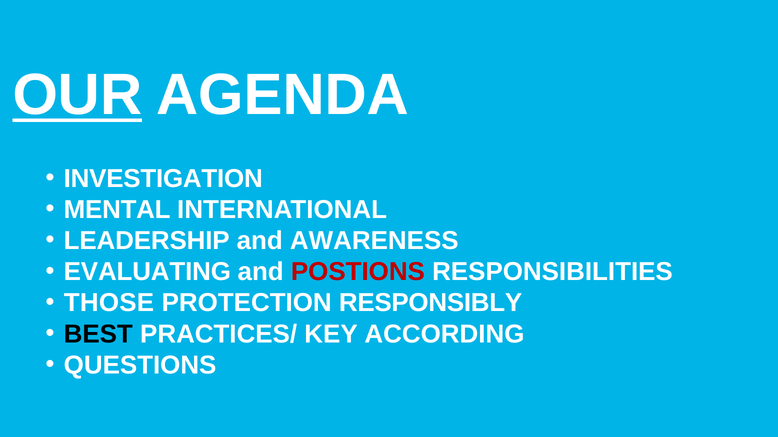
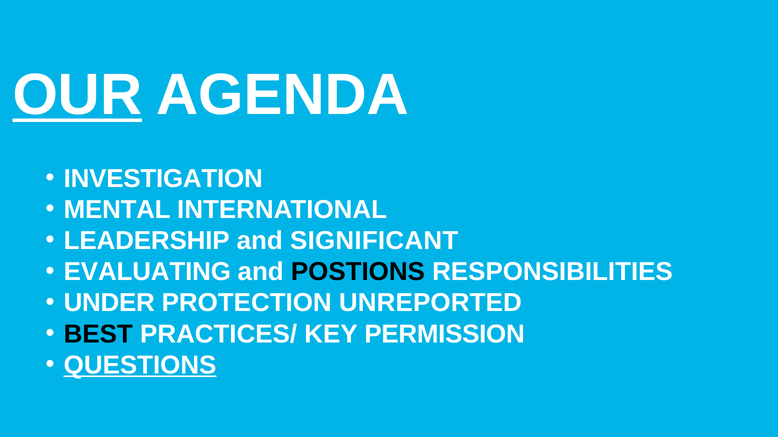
AWARENESS: AWARENESS -> SIGNIFICANT (374, 241)
POSTIONS colour: red -> black (358, 272)
THOSE: THOSE -> UNDER (109, 303)
RESPONSIBLY: RESPONSIBLY -> UNREPORTED (430, 303)
ACCORDING: ACCORDING -> PERMISSION (445, 334)
QUESTIONS underline: none -> present (140, 366)
